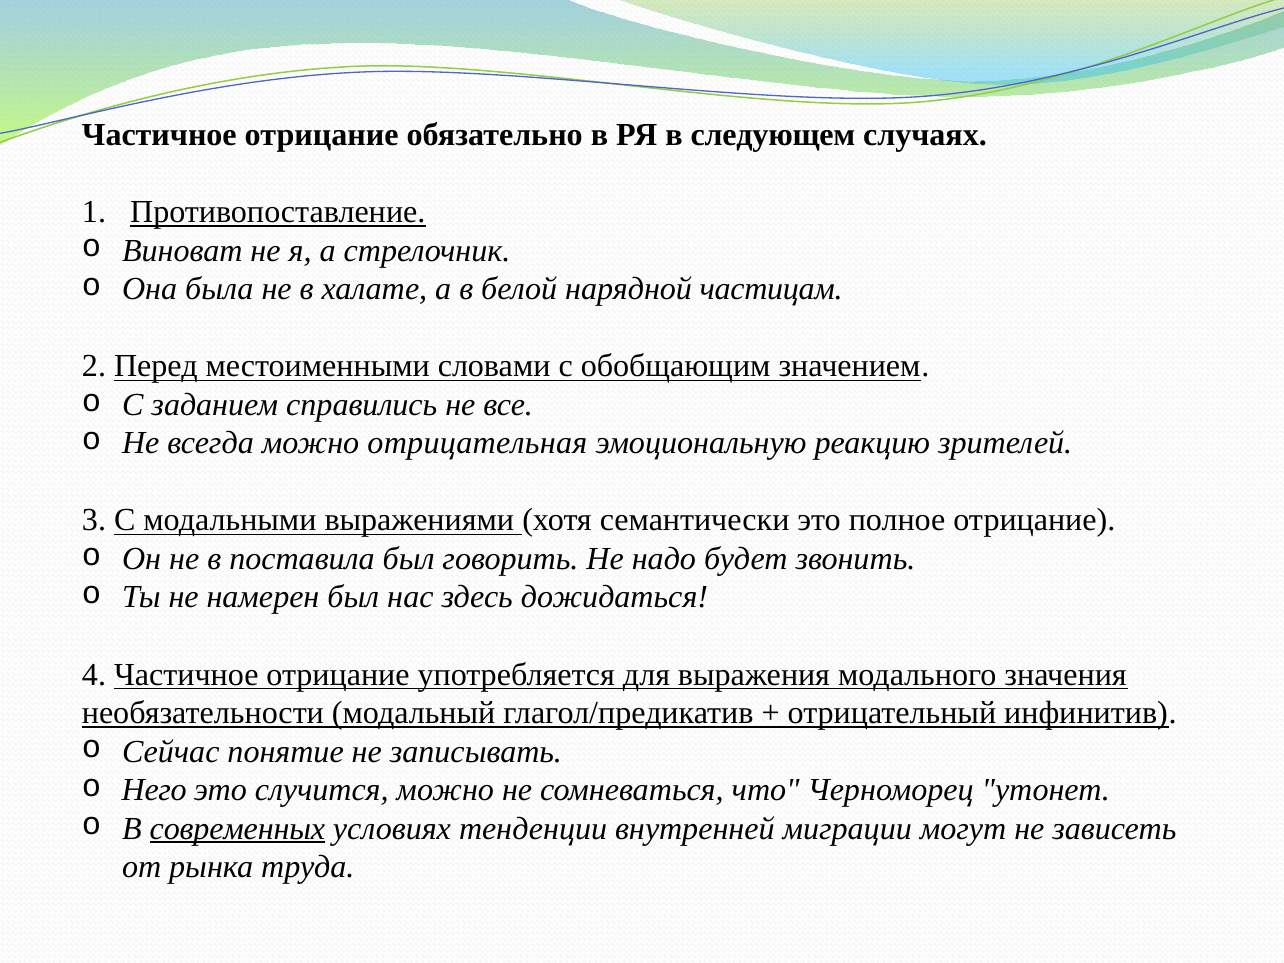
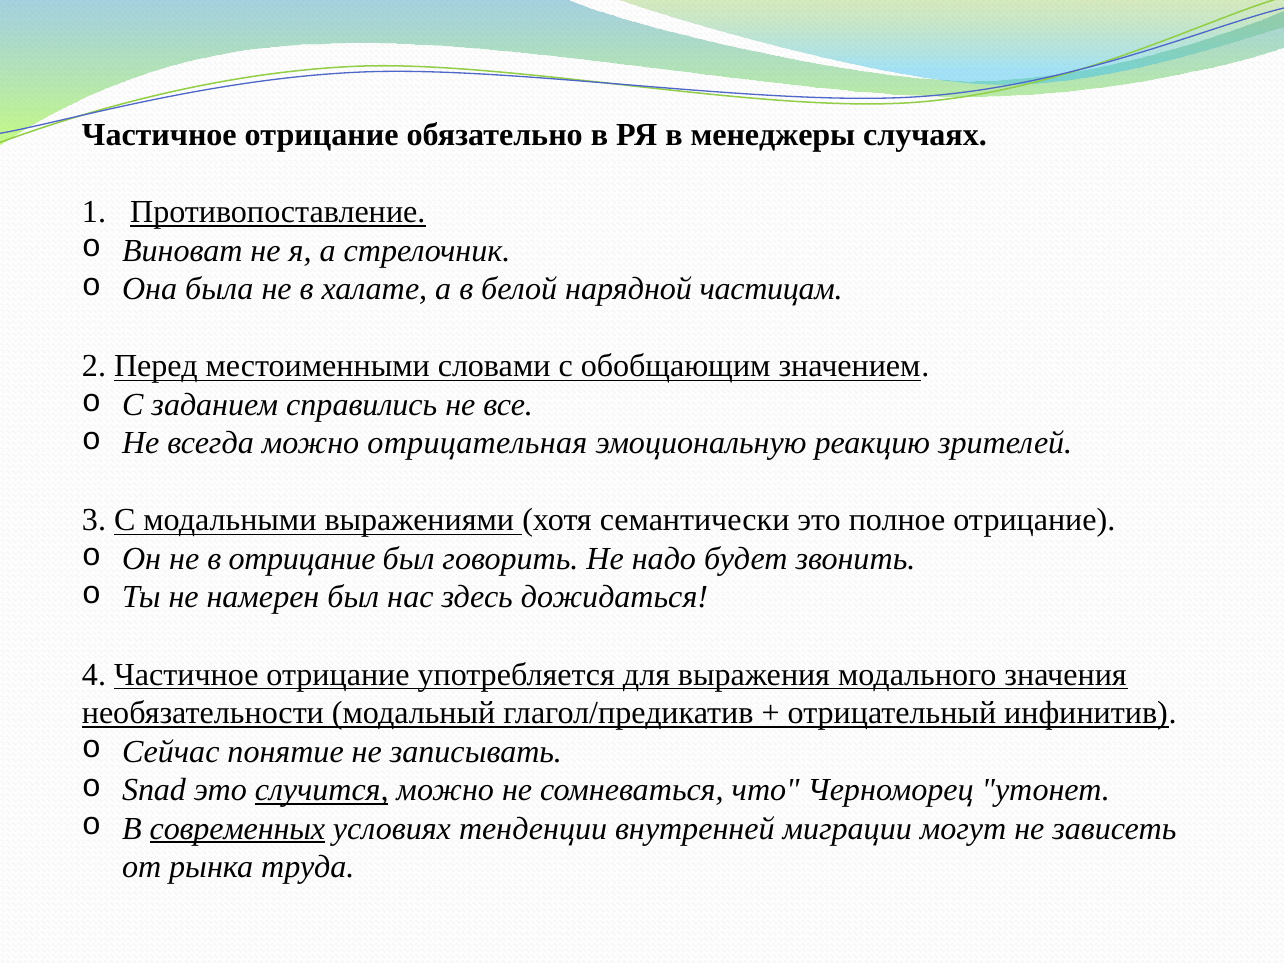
следующем: следующем -> менеджеры (773, 135)
в поставила: поставила -> отрицание (302, 559)
Него: Него -> Snad (154, 790)
случится underline: none -> present (322, 790)
